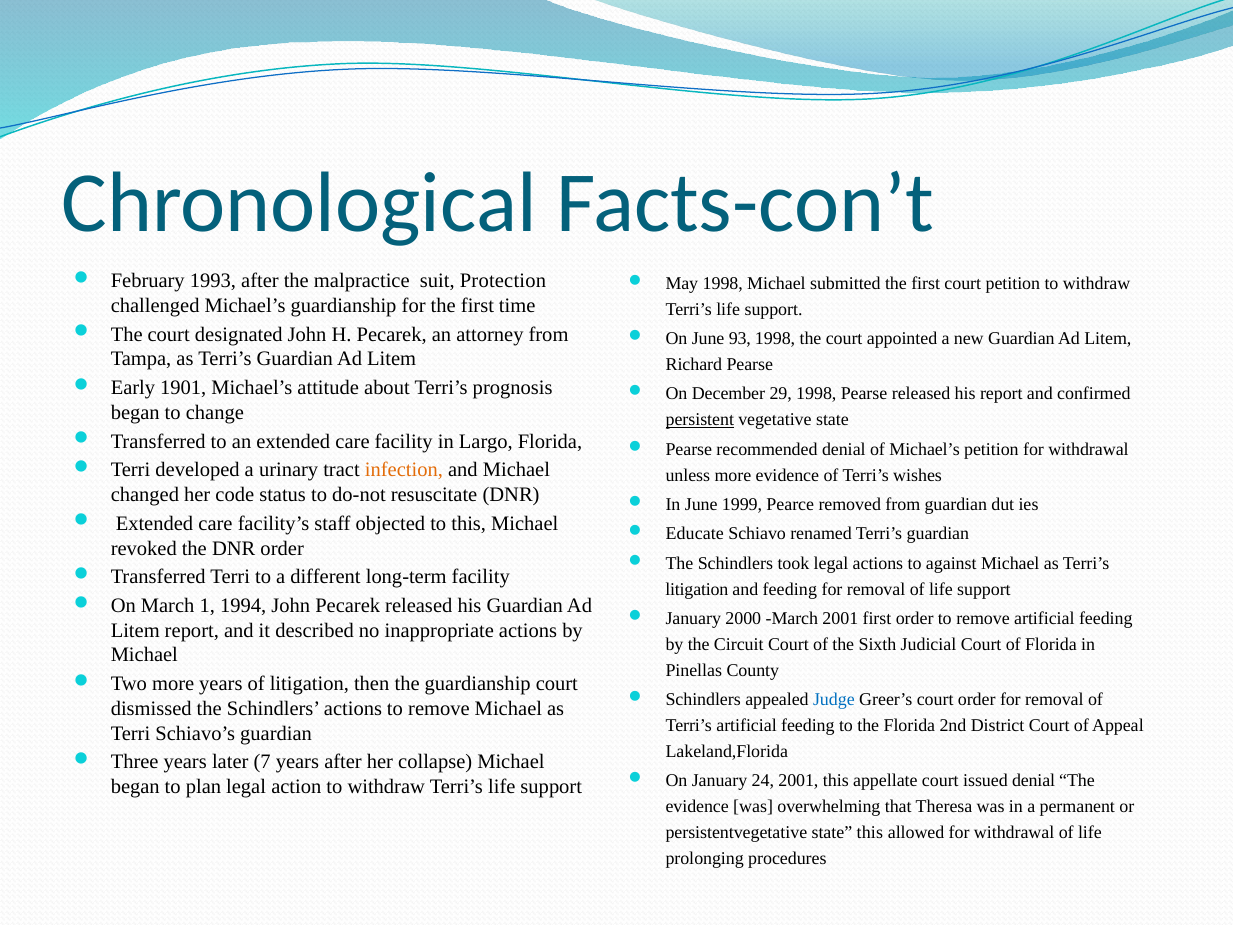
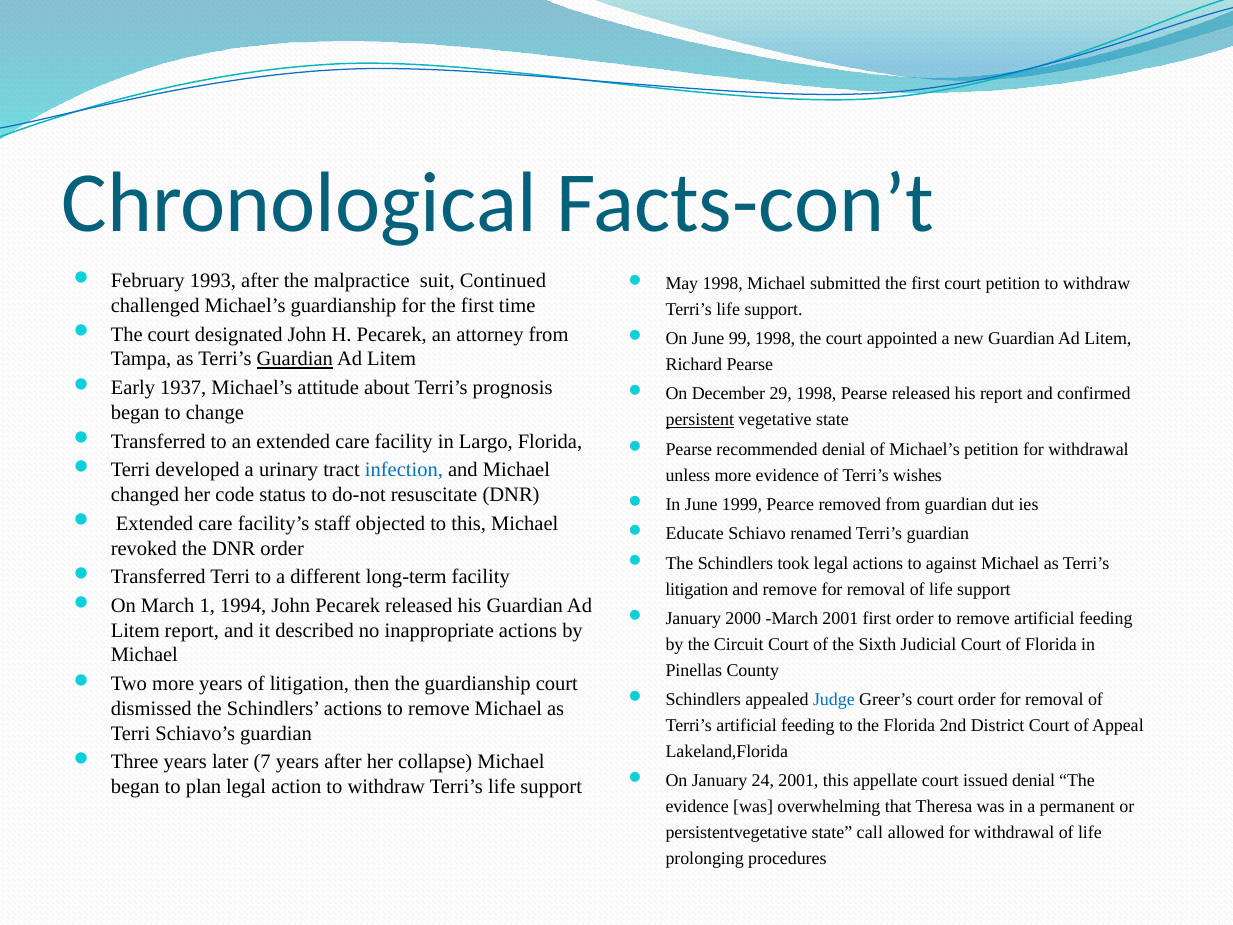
Protection: Protection -> Continued (503, 281)
93: 93 -> 99 (740, 339)
Guardian underline: none -> present (295, 359)
1901: 1901 -> 1937 (183, 388)
infection colour: orange -> blue (404, 470)
and feeding: feeding -> remove (790, 589)
state this: this -> call (870, 832)
